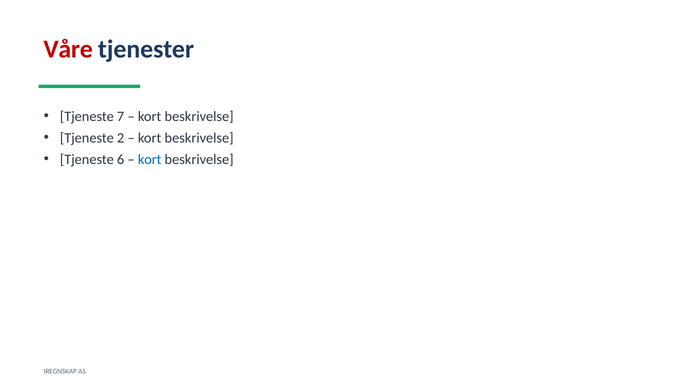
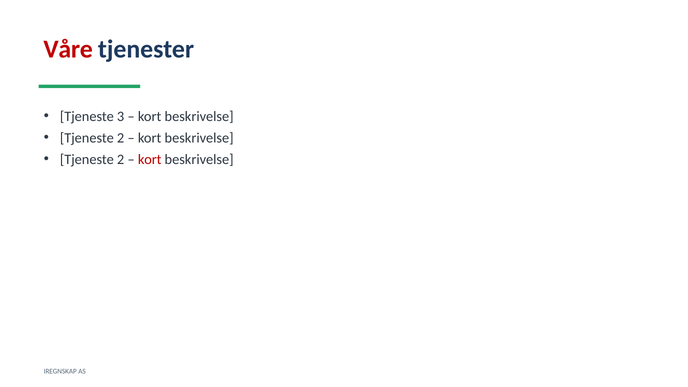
7: 7 -> 3 (121, 117)
6: 6 -> 2 (121, 160)
kort colour: blue -> red (150, 160)
